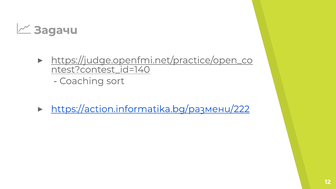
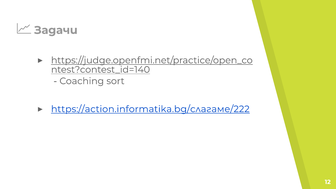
https://action.informatika.bg/размени/222: https://action.informatika.bg/размени/222 -> https://action.informatika.bg/слагаме/222 (150, 109)
